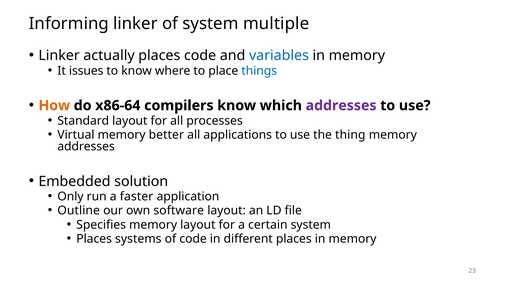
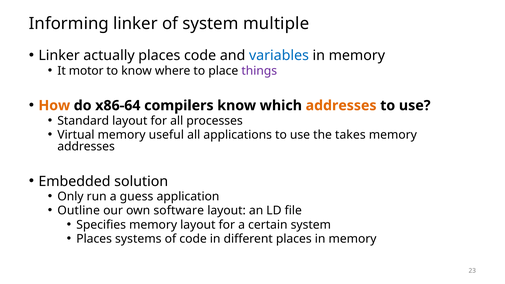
issues: issues -> motor (86, 71)
things colour: blue -> purple (259, 71)
addresses colour: purple -> orange (341, 106)
better: better -> useful (166, 135)
thing: thing -> takes (350, 135)
faster: faster -> guess (137, 197)
